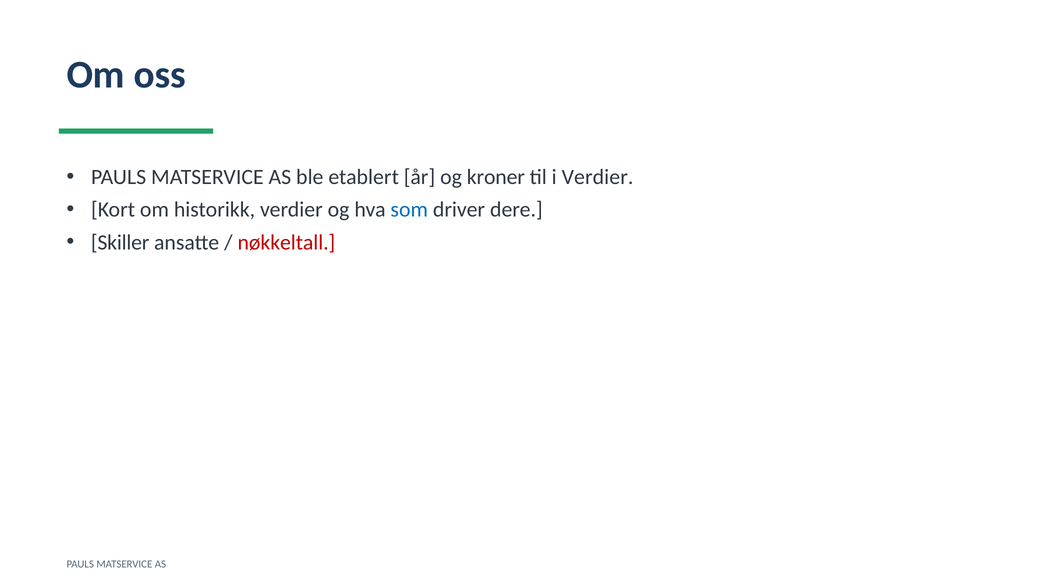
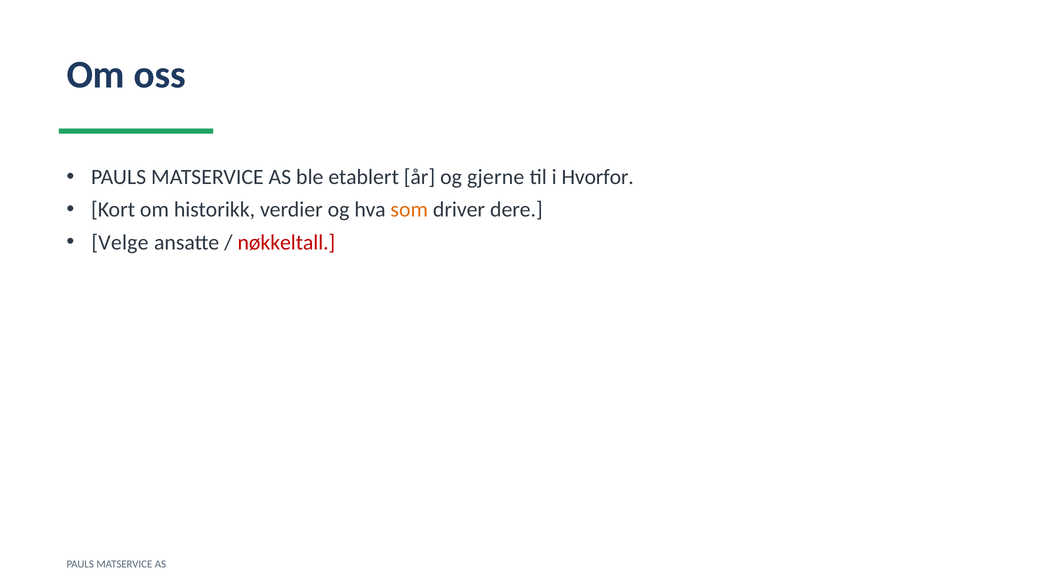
kroner: kroner -> gjerne (496, 177)
i Verdier: Verdier -> Hvorfor (598, 177)
som colour: blue -> orange (409, 210)
Skiller: Skiller -> Velge (120, 243)
